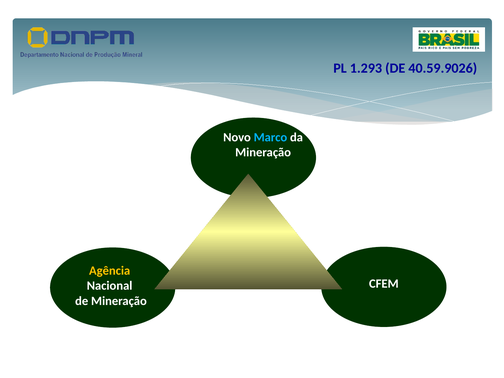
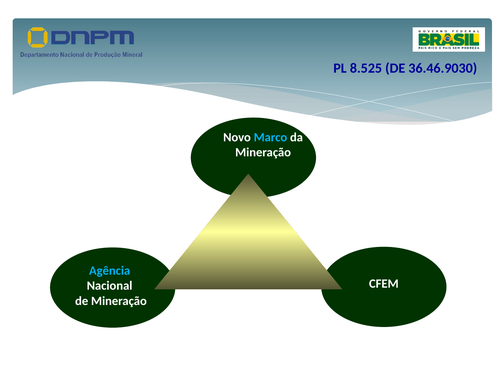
1.293: 1.293 -> 8.525 (366, 68)
40.59.9026: 40.59.9026 -> 36.46.9030 (443, 68)
Agência colour: yellow -> light blue (110, 271)
